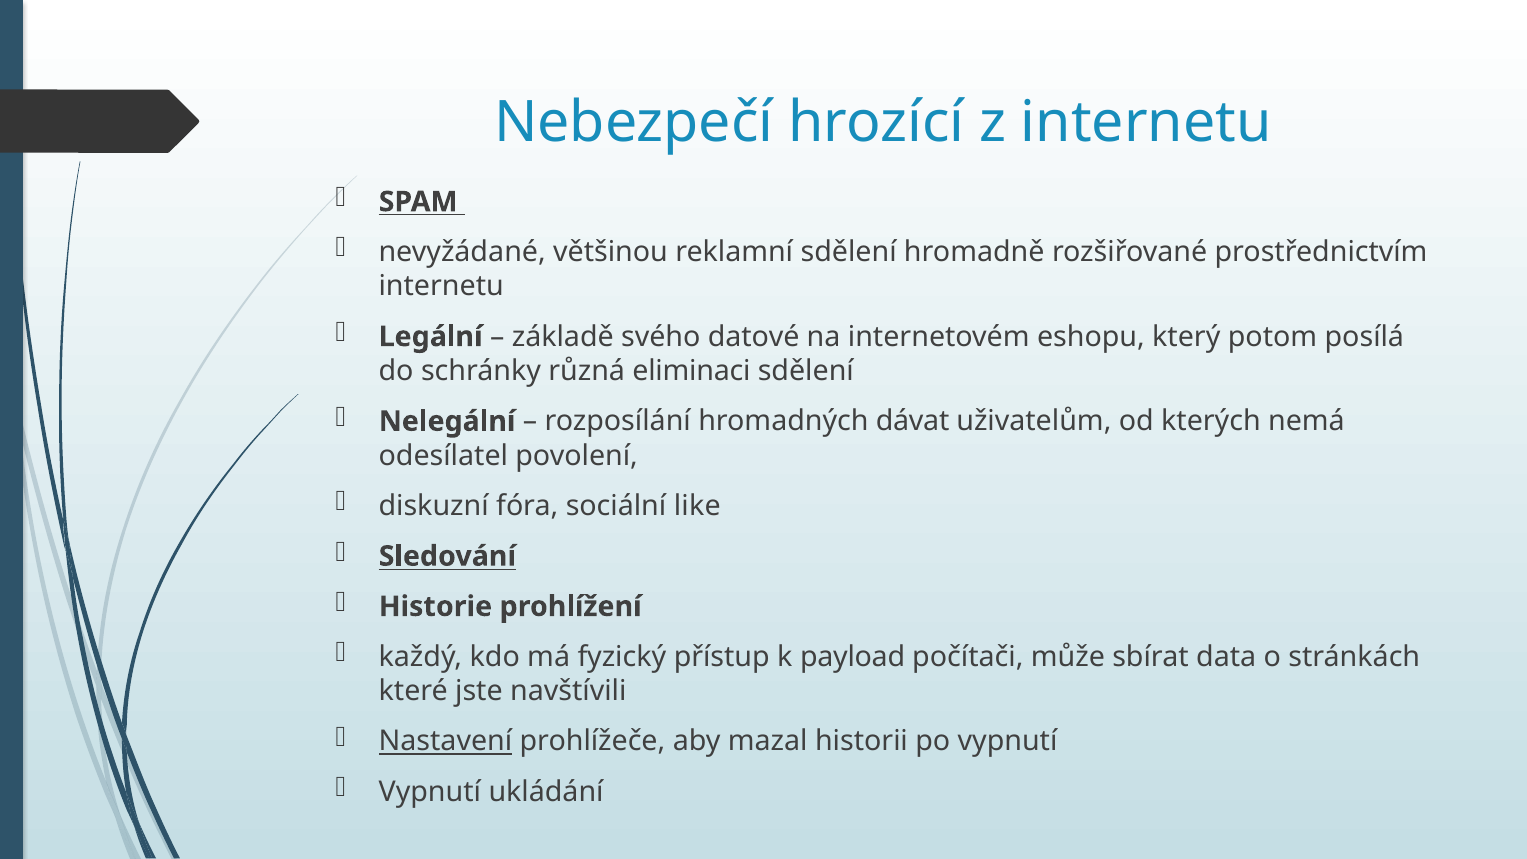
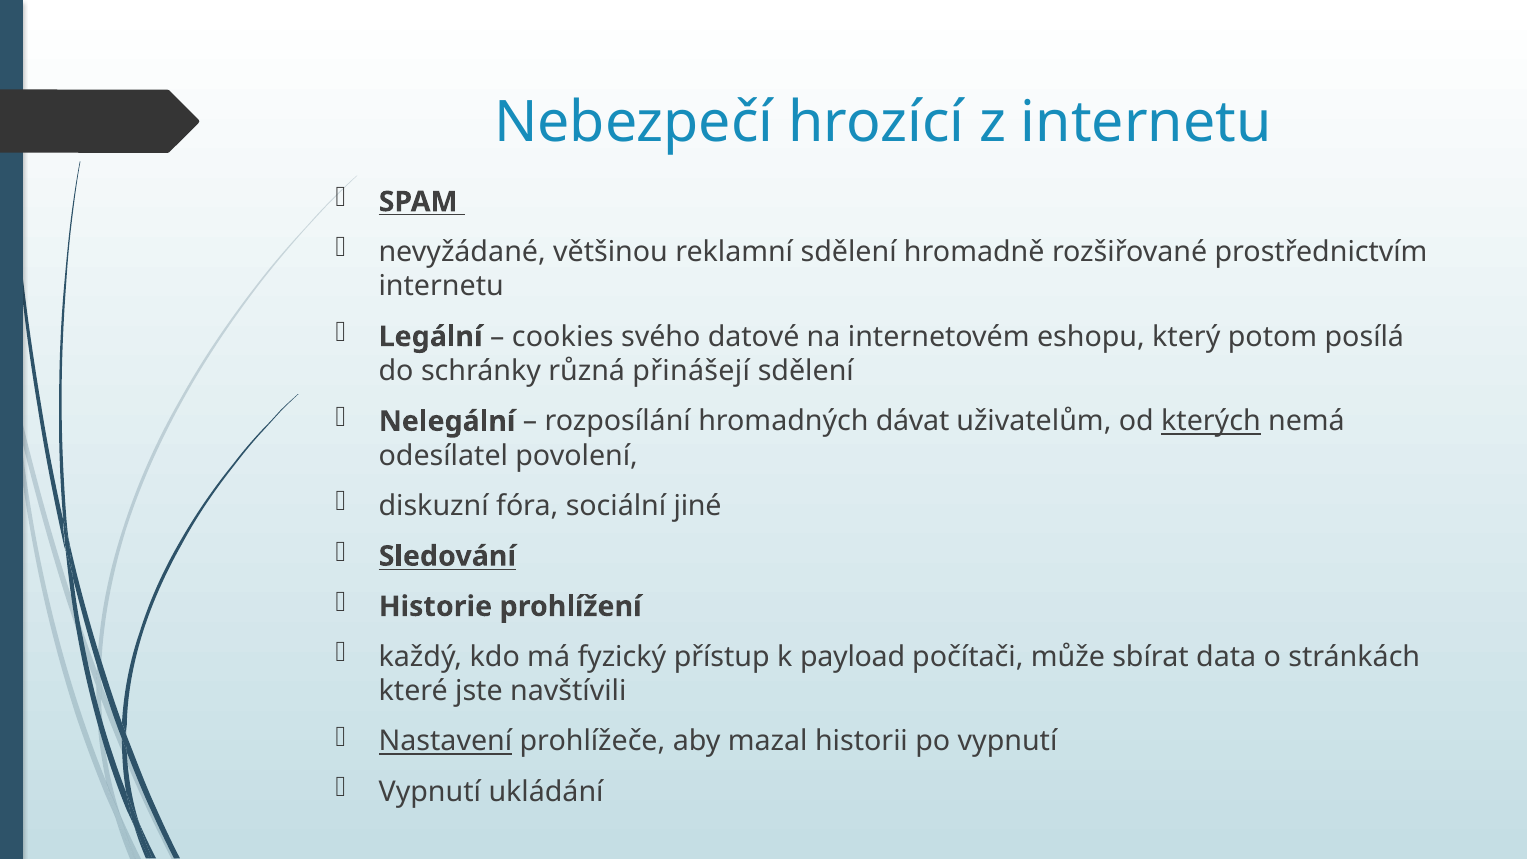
základě: základě -> cookies (563, 337)
eliminaci: eliminaci -> přinášejí (691, 371)
kterých underline: none -> present (1211, 421)
like: like -> jiné (698, 506)
